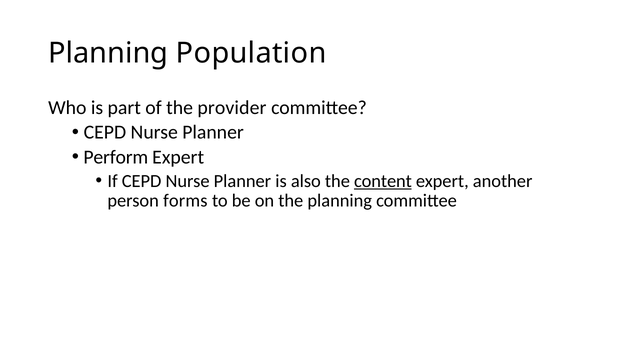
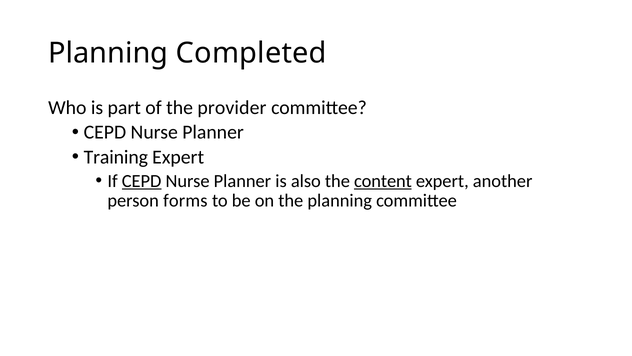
Population: Population -> Completed (251, 53)
Perform: Perform -> Training (116, 157)
CEPD underline: none -> present (142, 181)
